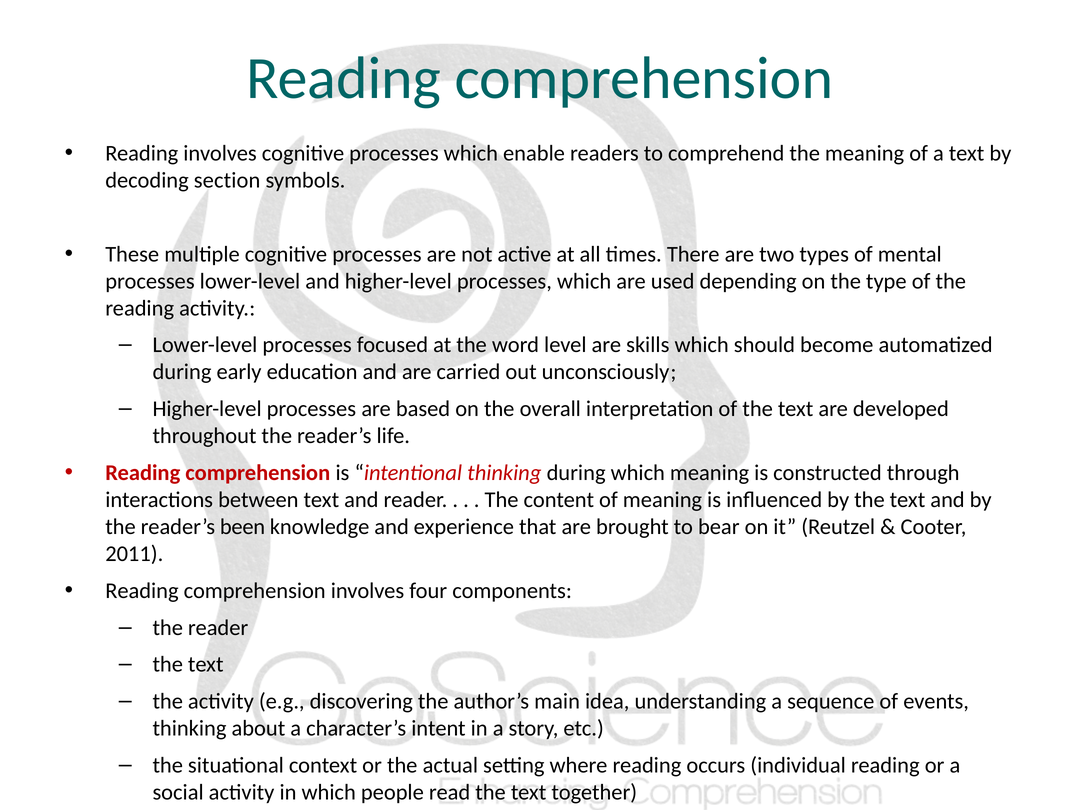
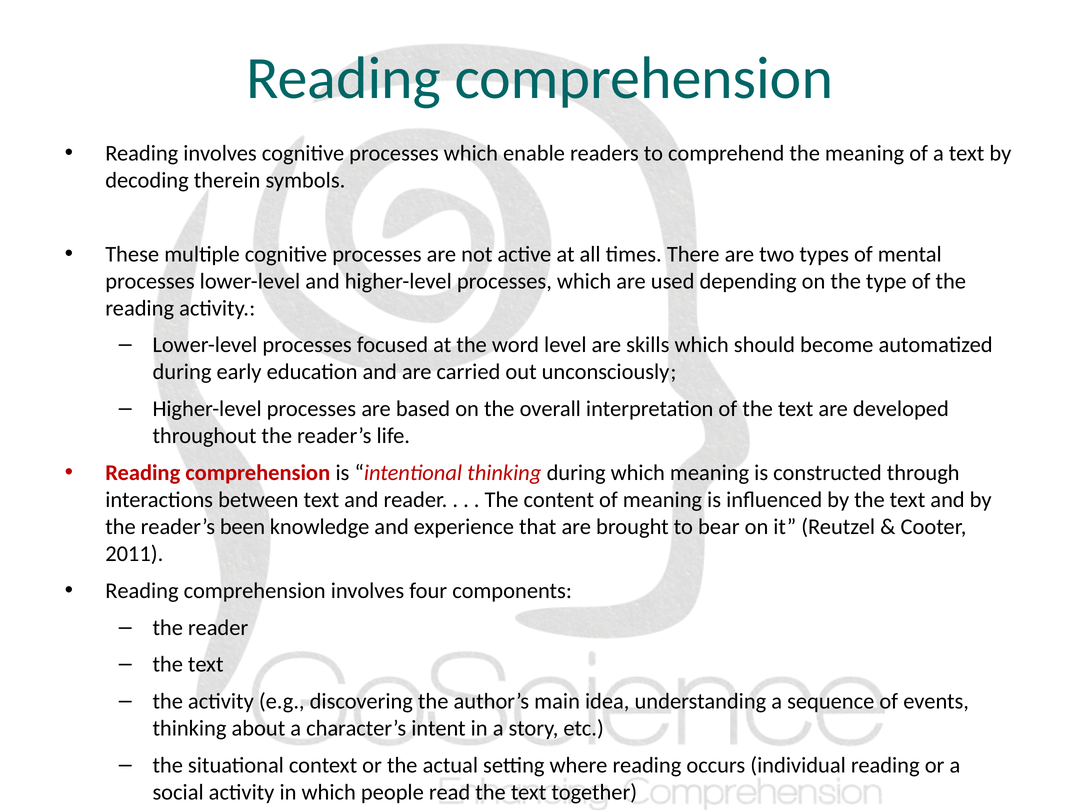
section: section -> therein (227, 180)
